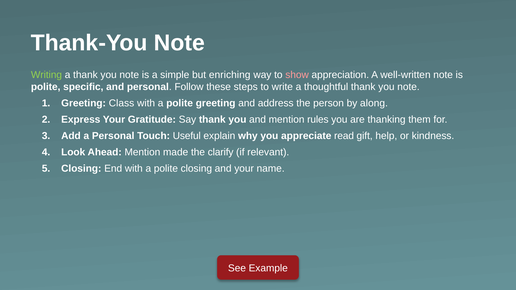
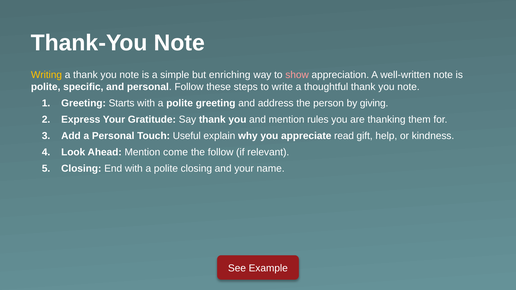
Writing colour: light green -> yellow (46, 75)
Class: Class -> Starts (122, 103)
along: along -> giving (374, 103)
made: made -> come (176, 152)
the clarify: clarify -> follow (221, 152)
